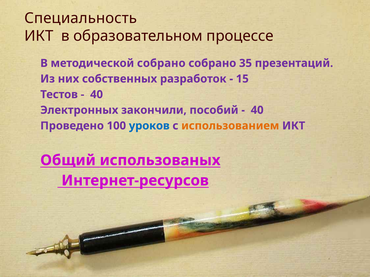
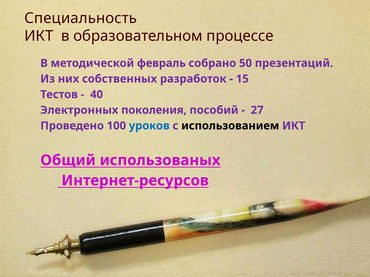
методической собрано: собрано -> февраль (161, 63)
35: 35 -> 50 (246, 63)
закончили: закончили -> поколения (154, 110)
40: 40 -> 27 (257, 110)
использованием colour: orange -> black (230, 126)
